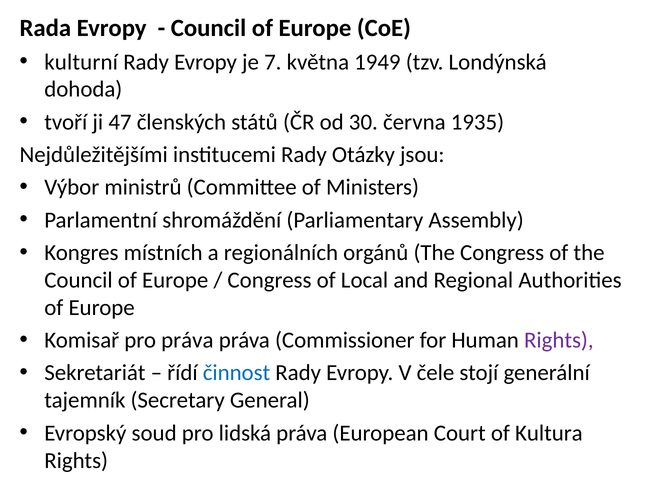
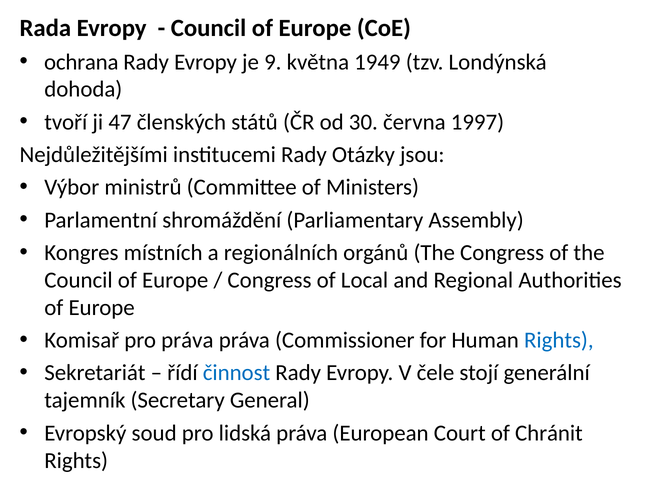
kulturní: kulturní -> ochrana (81, 62)
7: 7 -> 9 (273, 62)
1935: 1935 -> 1997 (477, 122)
Rights colour: purple -> blue (559, 340)
Kultura: Kultura -> Chránit (549, 433)
